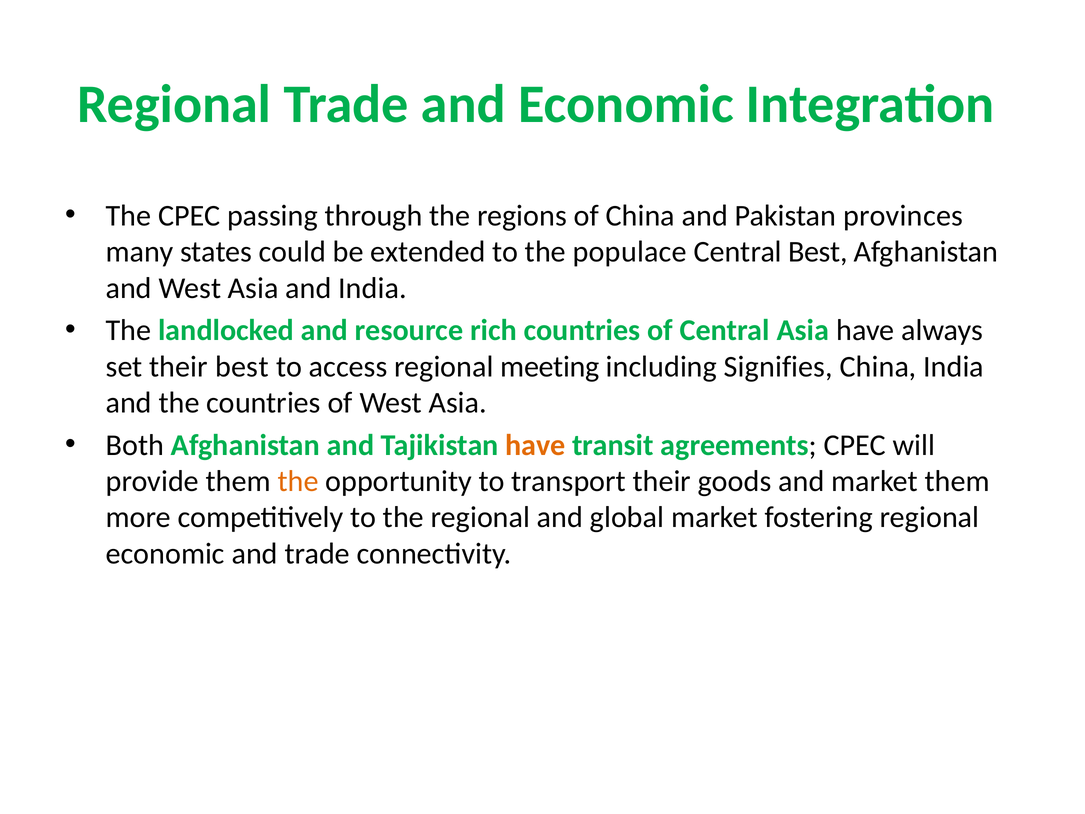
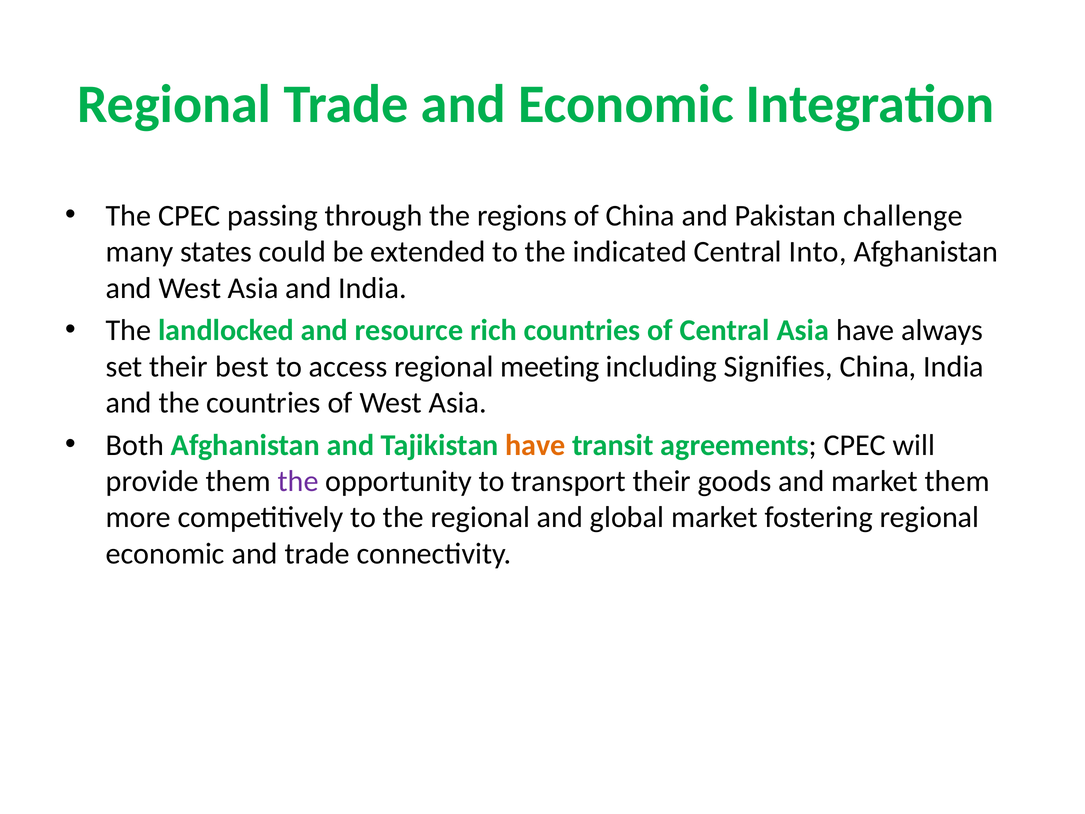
provinces: provinces -> challenge (903, 216)
populace: populace -> indicated (630, 252)
Central Best: Best -> Into (818, 252)
the colour: orange -> purple (298, 481)
